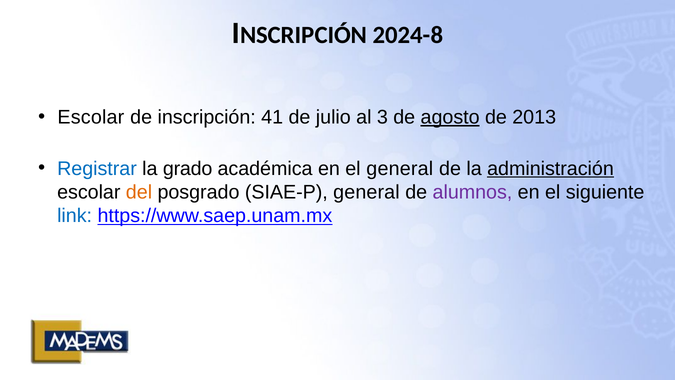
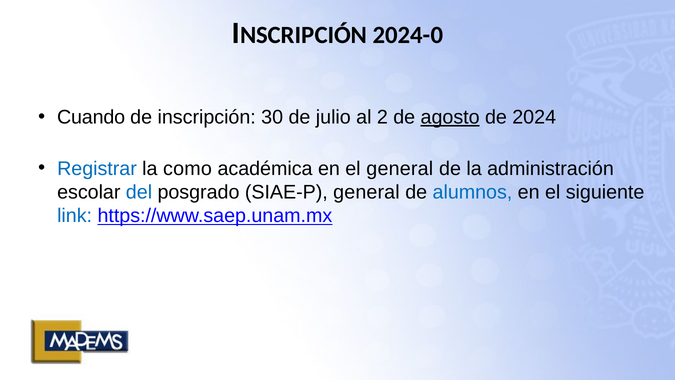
2024-8: 2024-8 -> 2024-0 (408, 35)
Escolar: Escolar -> Cuando (91, 117)
41: 41 -> 30 (272, 117)
3: 3 -> 2 (382, 117)
2013: 2013 -> 2024 (534, 117)
grado: grado -> como (187, 168)
administración underline: present -> none (551, 168)
del colour: orange -> blue (139, 192)
alumnos colour: purple -> blue (472, 192)
